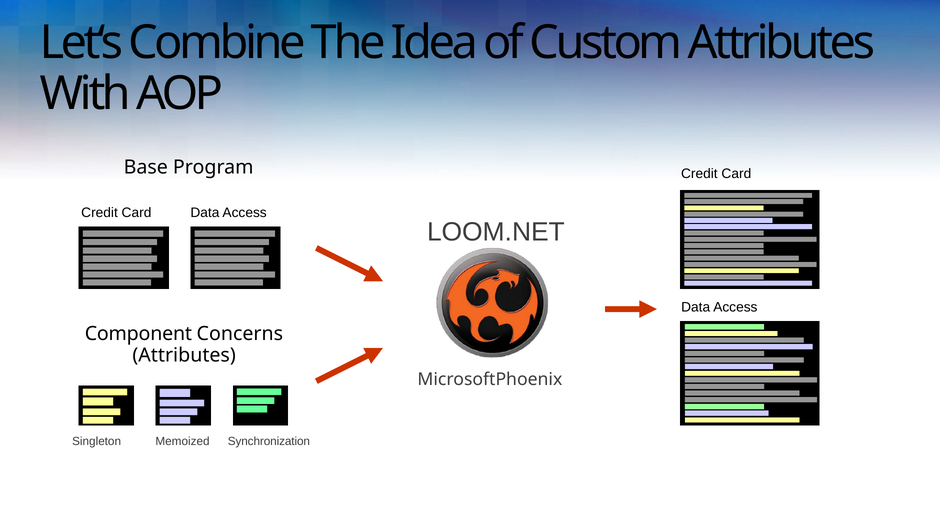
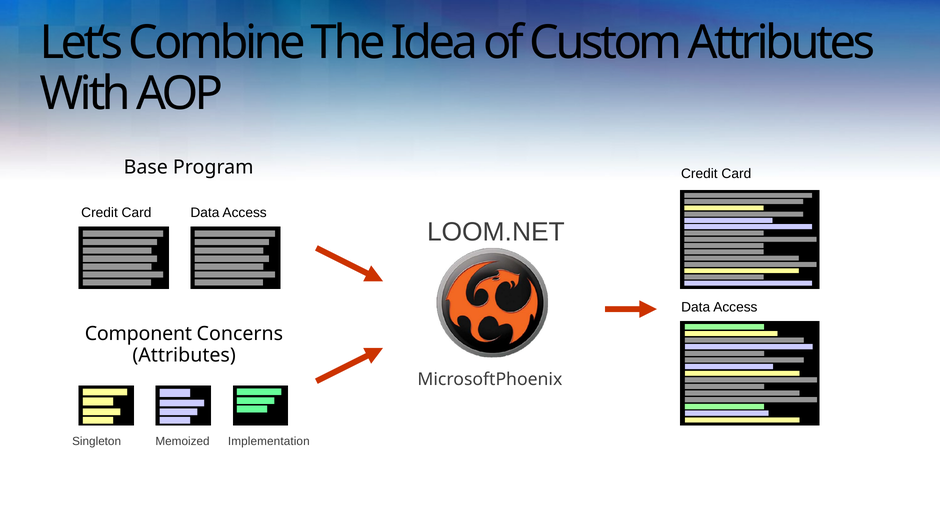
Synchronization: Synchronization -> Implementation (269, 441)
